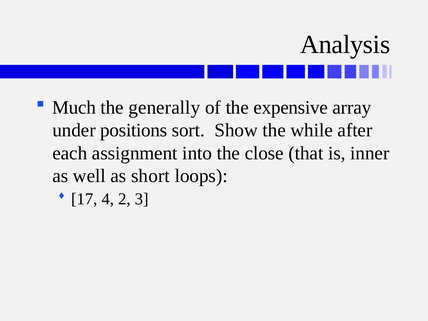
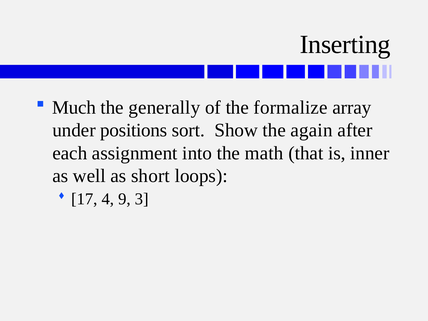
Analysis: Analysis -> Inserting (345, 45)
expensive: expensive -> formalize (291, 108)
while: while -> again (312, 130)
close: close -> math (264, 153)
2: 2 -> 9 (124, 199)
